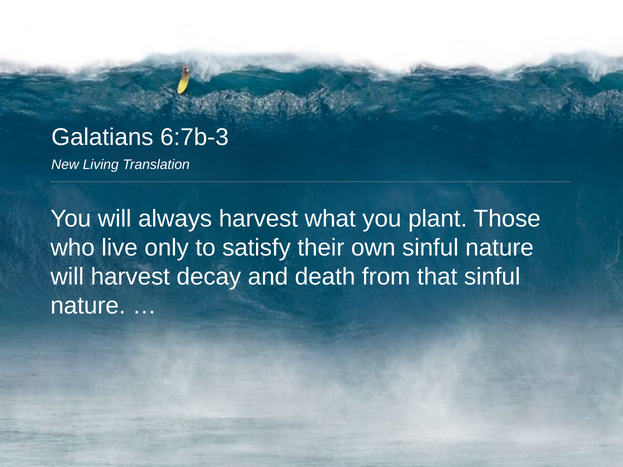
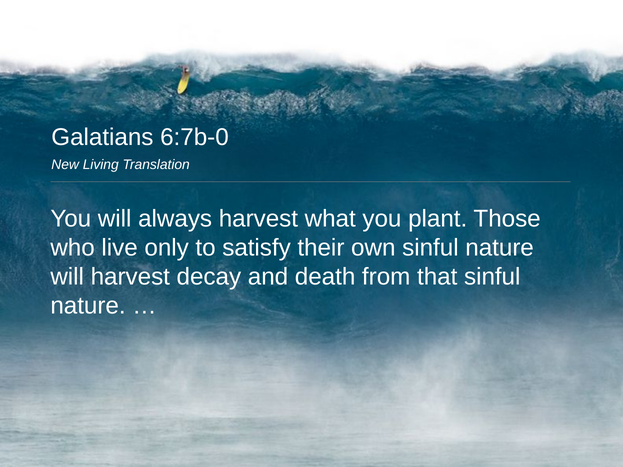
6:7b-3: 6:7b-3 -> 6:7b-0 (194, 137)
